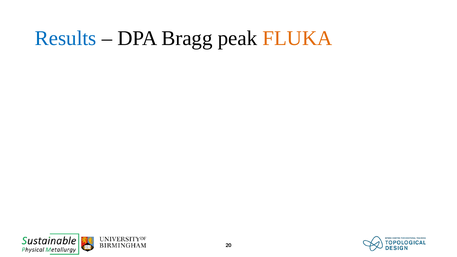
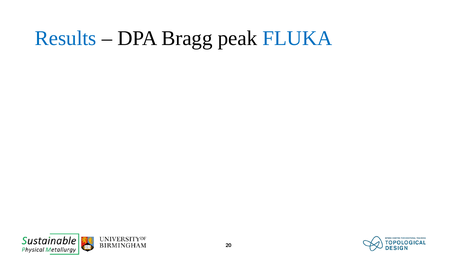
FLUKA colour: orange -> blue (297, 38)
